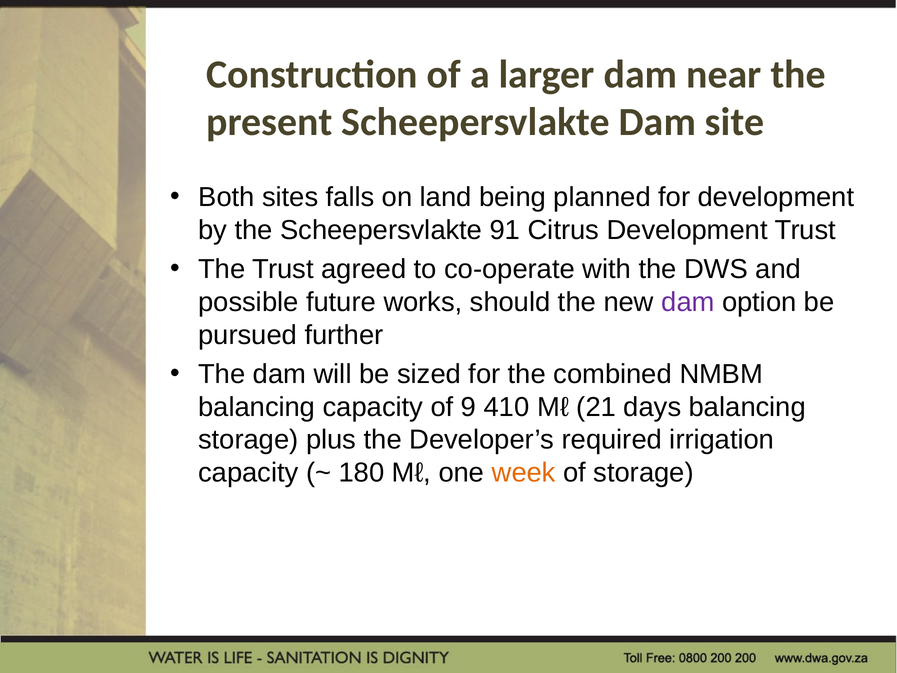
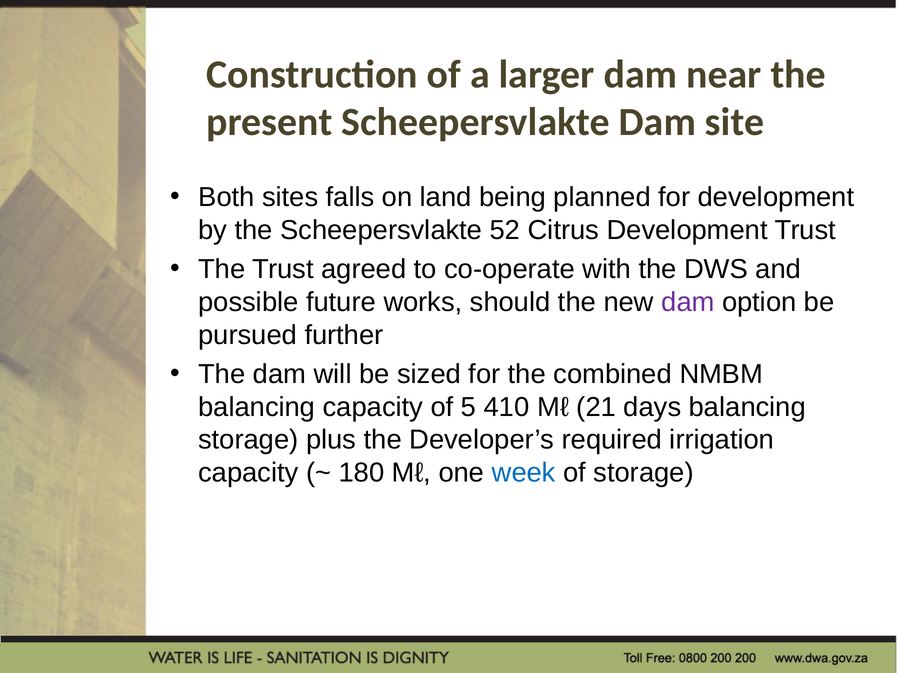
91: 91 -> 52 (505, 230)
9: 9 -> 5 (468, 407)
week colour: orange -> blue (524, 473)
